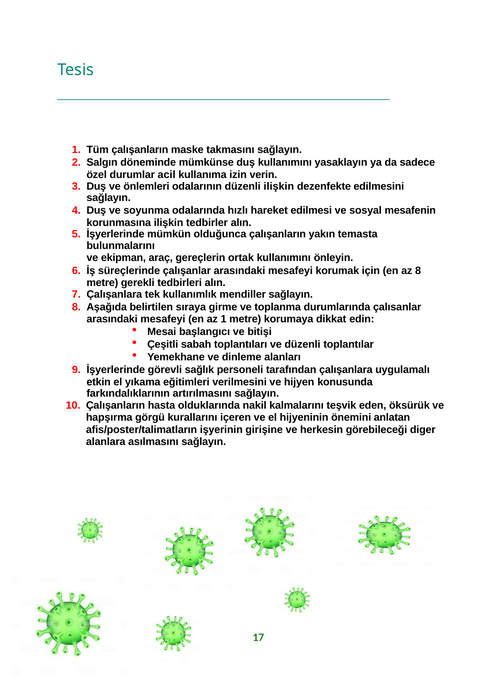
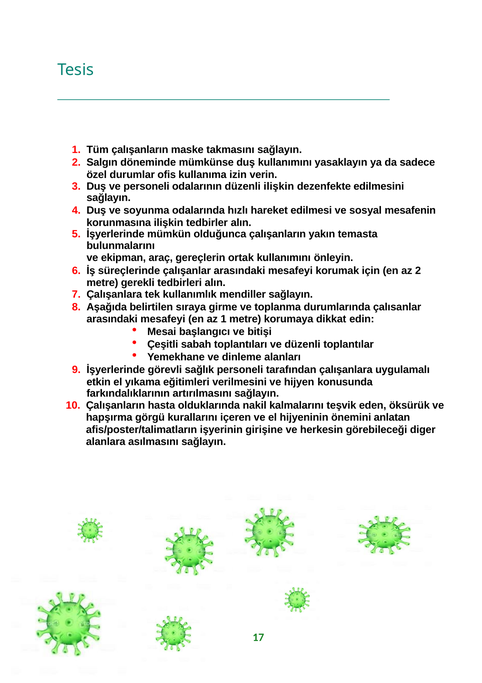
acil: acil -> ofis (167, 174)
ve önlemleri: önlemleri -> personeli (146, 186)
az 8: 8 -> 2 (418, 270)
